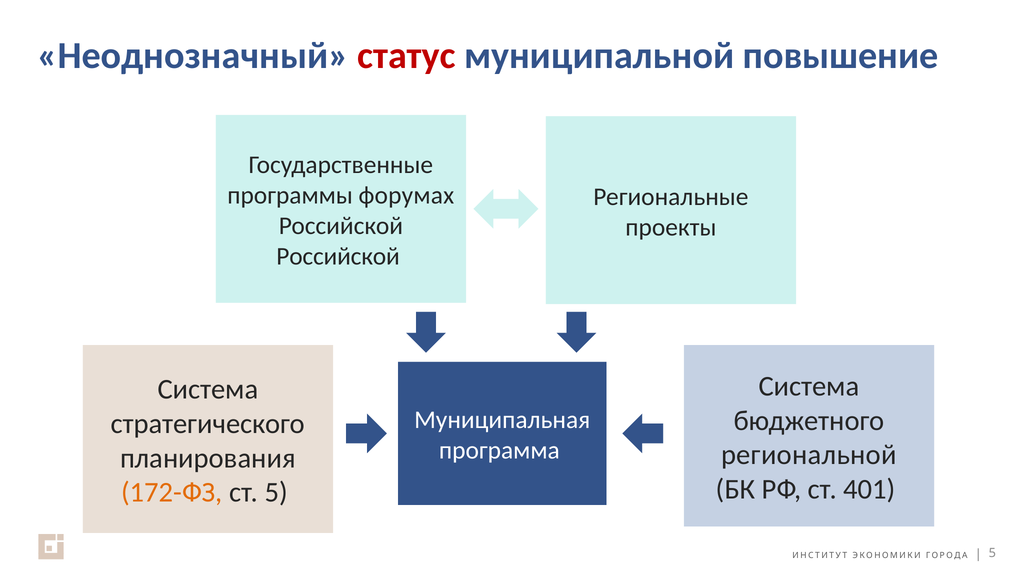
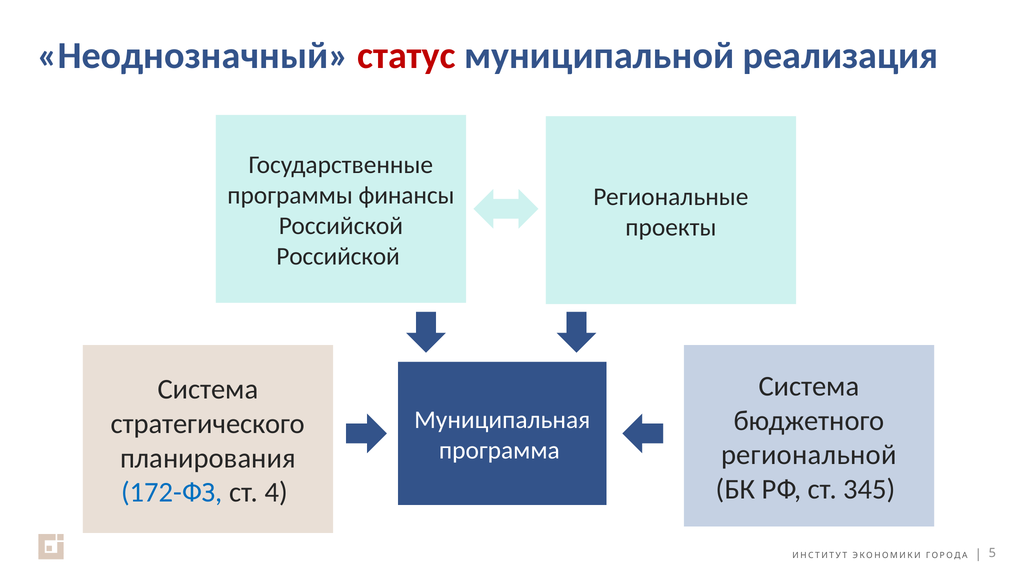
повышение: повышение -> реализация (841, 56)
форумах: форумах -> финансы (406, 195)
401: 401 -> 345 (869, 489)
172-ФЗ colour: orange -> blue (172, 493)
ст 5: 5 -> 4 (276, 493)
